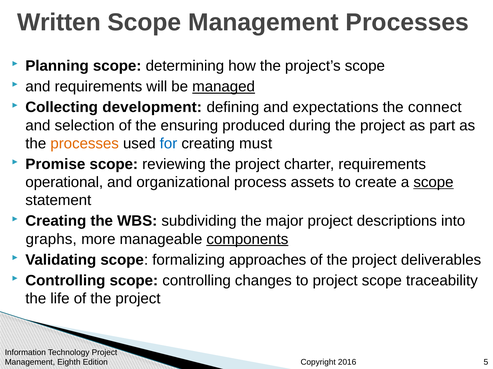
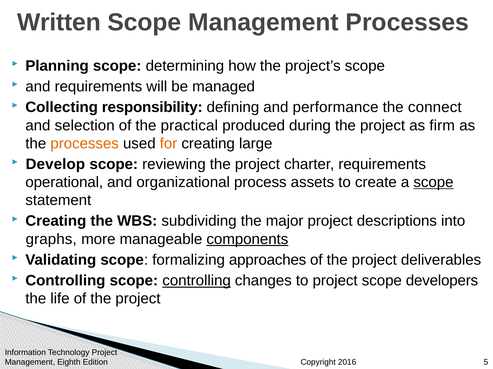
managed underline: present -> none (224, 87)
development: development -> responsibility (152, 108)
expectations: expectations -> performance (336, 108)
ensuring: ensuring -> practical (189, 126)
part: part -> firm (442, 126)
for colour: blue -> orange (168, 144)
must: must -> large (256, 144)
Promise: Promise -> Develop (55, 165)
controlling underline: none -> present (197, 281)
traceability: traceability -> developers (442, 281)
